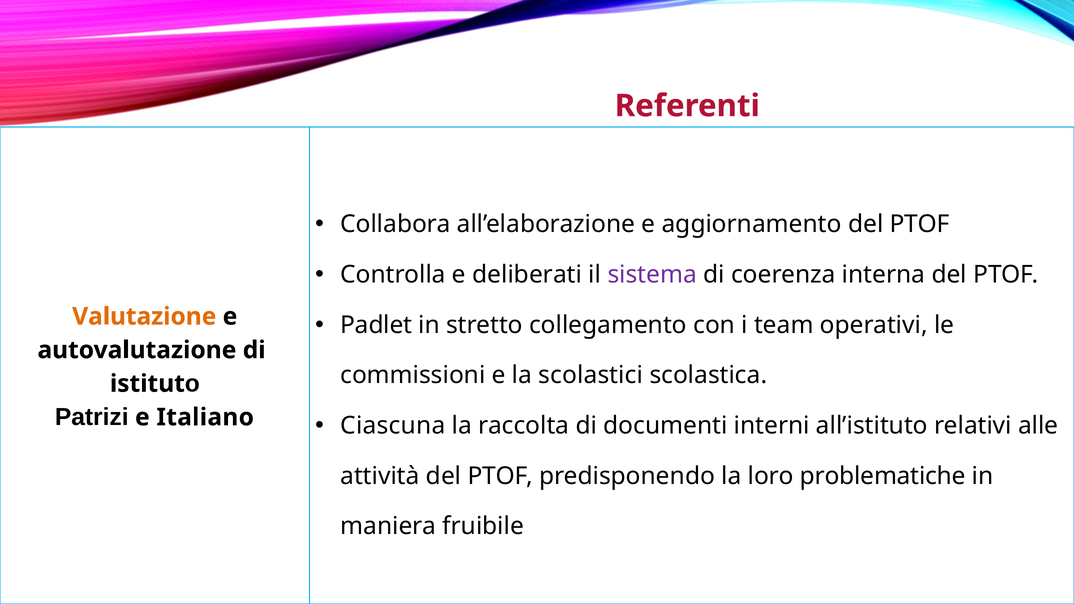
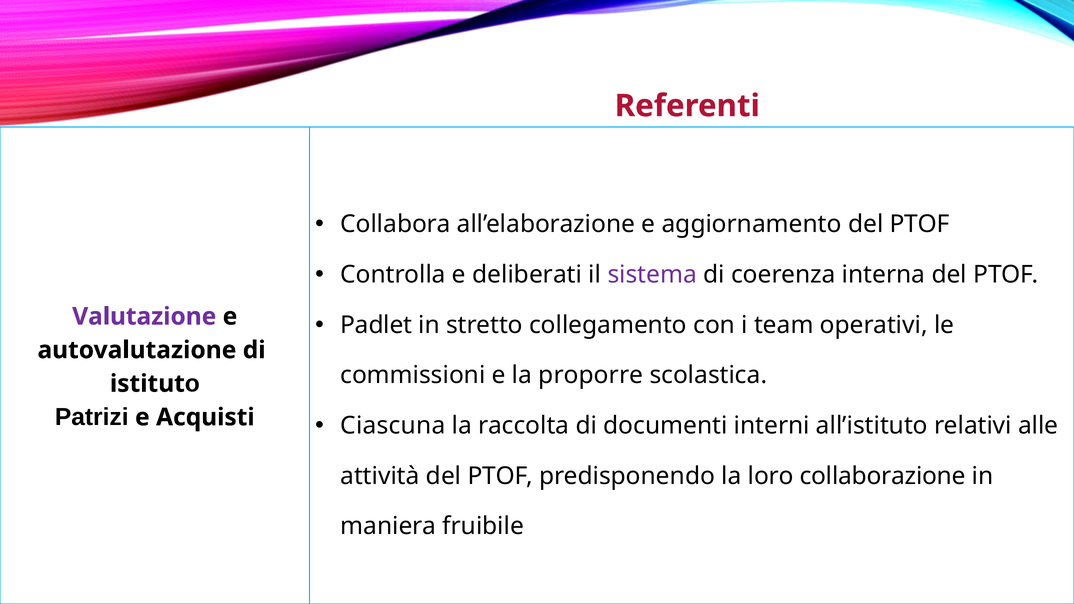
Valutazione colour: orange -> purple (144, 317)
scolastici: scolastici -> proporre (591, 375)
Italiano: Italiano -> Acquisti (205, 417)
problematiche: problematiche -> collaborazione (883, 476)
